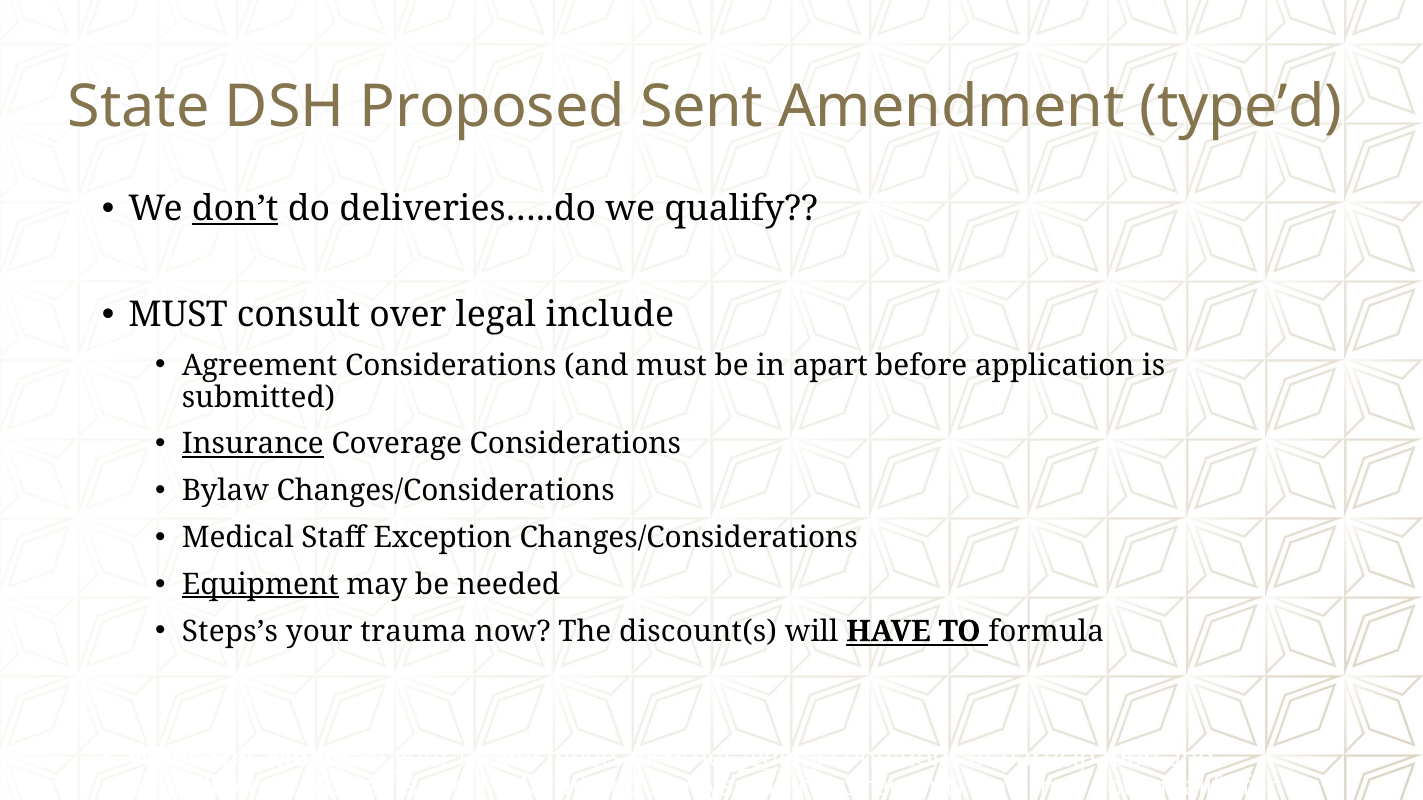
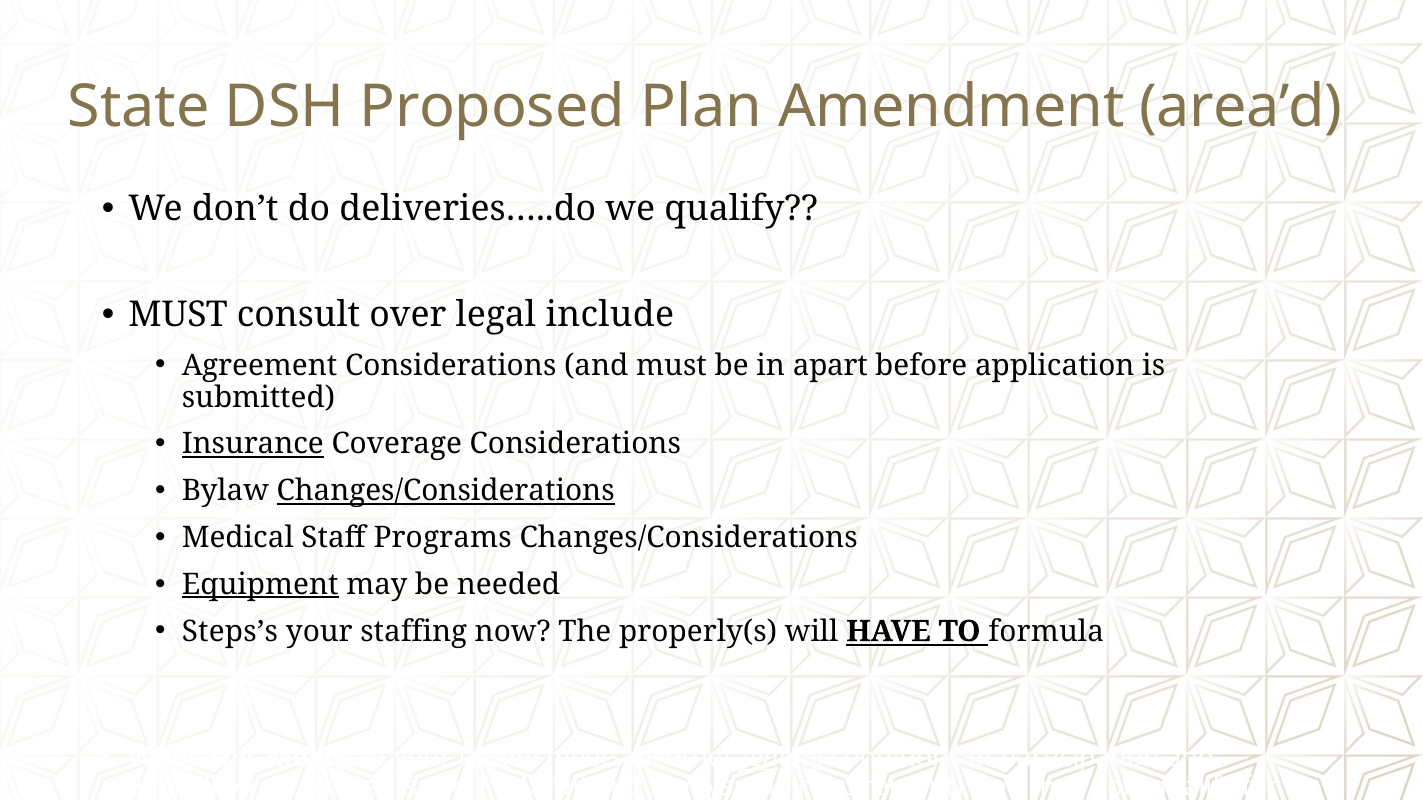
Sent: Sent -> Plan (701, 107)
type’d: type’d -> area’d (1241, 107)
don’t underline: present -> none (235, 209)
Changes/Considerations underline: none -> present (446, 491)
Exception: Exception -> Programs (443, 538)
your trauma: trauma -> staffing (414, 632)
discount(s: discount(s -> properly(s (698, 632)
